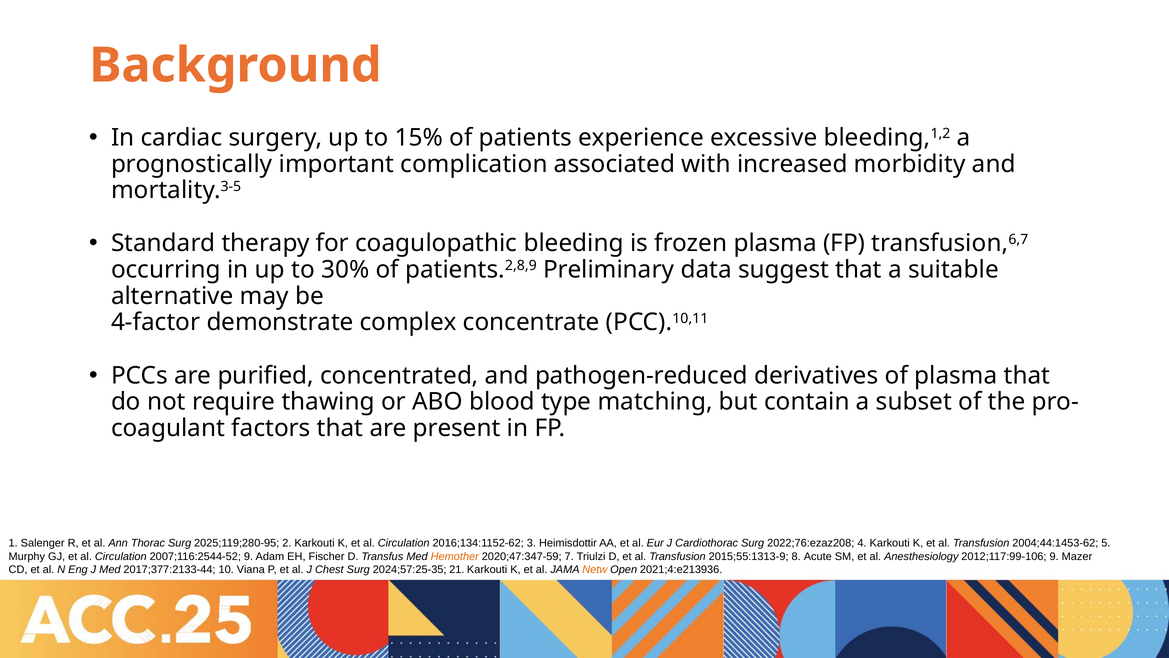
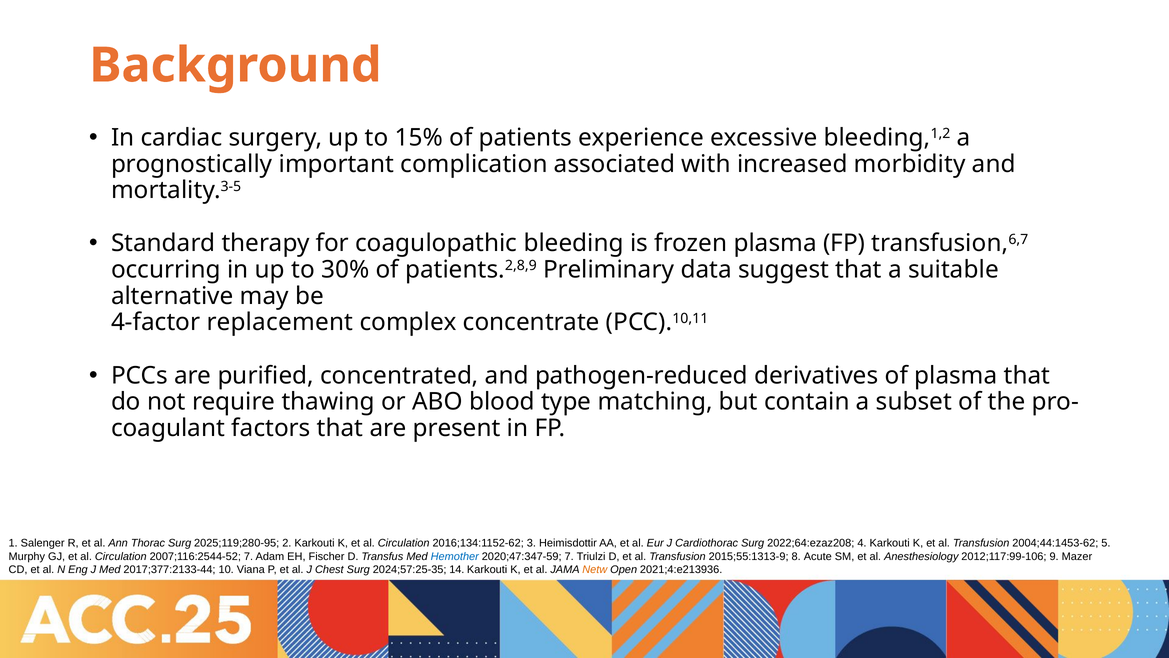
demonstrate: demonstrate -> replacement (280, 322)
2022;76:ezaz208: 2022;76:ezaz208 -> 2022;64:ezaz208 (811, 543)
2007;116:2544-52 9: 9 -> 7 (248, 556)
Hemother colour: orange -> blue (455, 556)
21: 21 -> 14 (457, 569)
